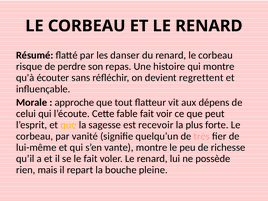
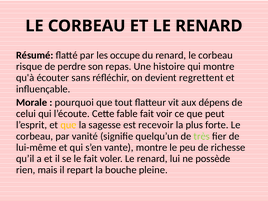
danser: danser -> occupe (125, 55)
approche: approche -> pourquoi (74, 102)
très colour: pink -> light green (202, 136)
